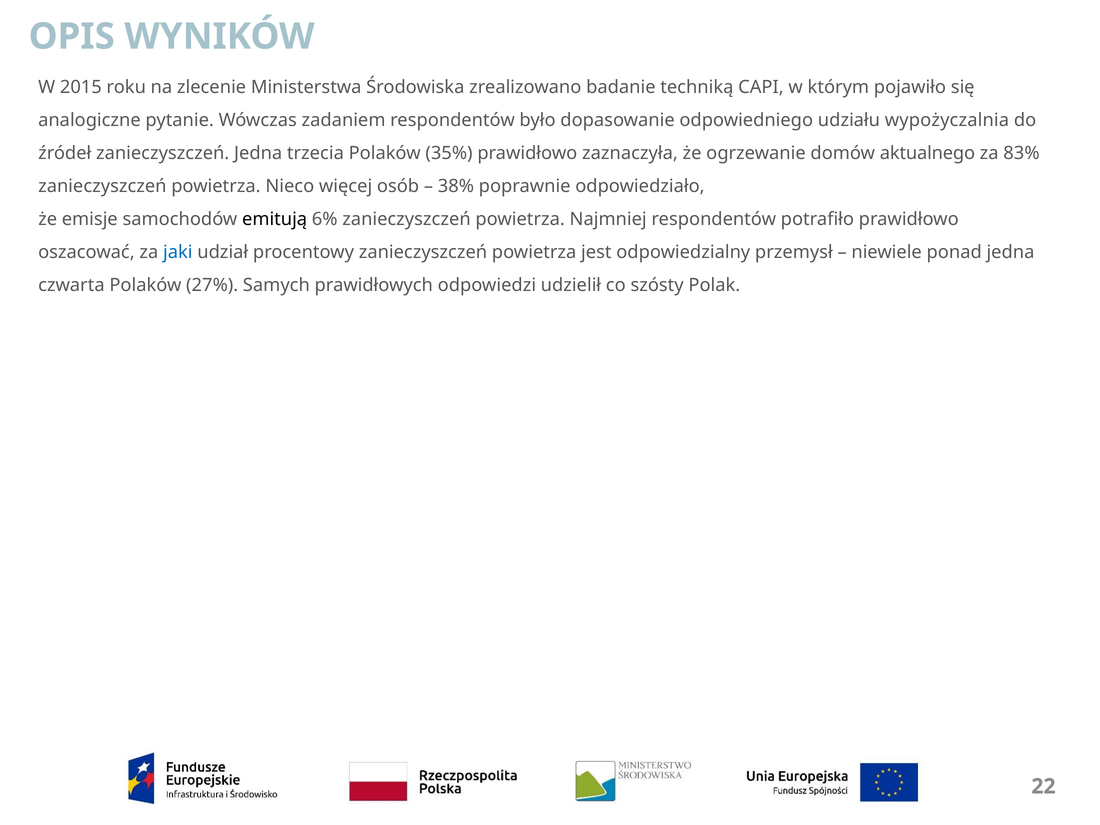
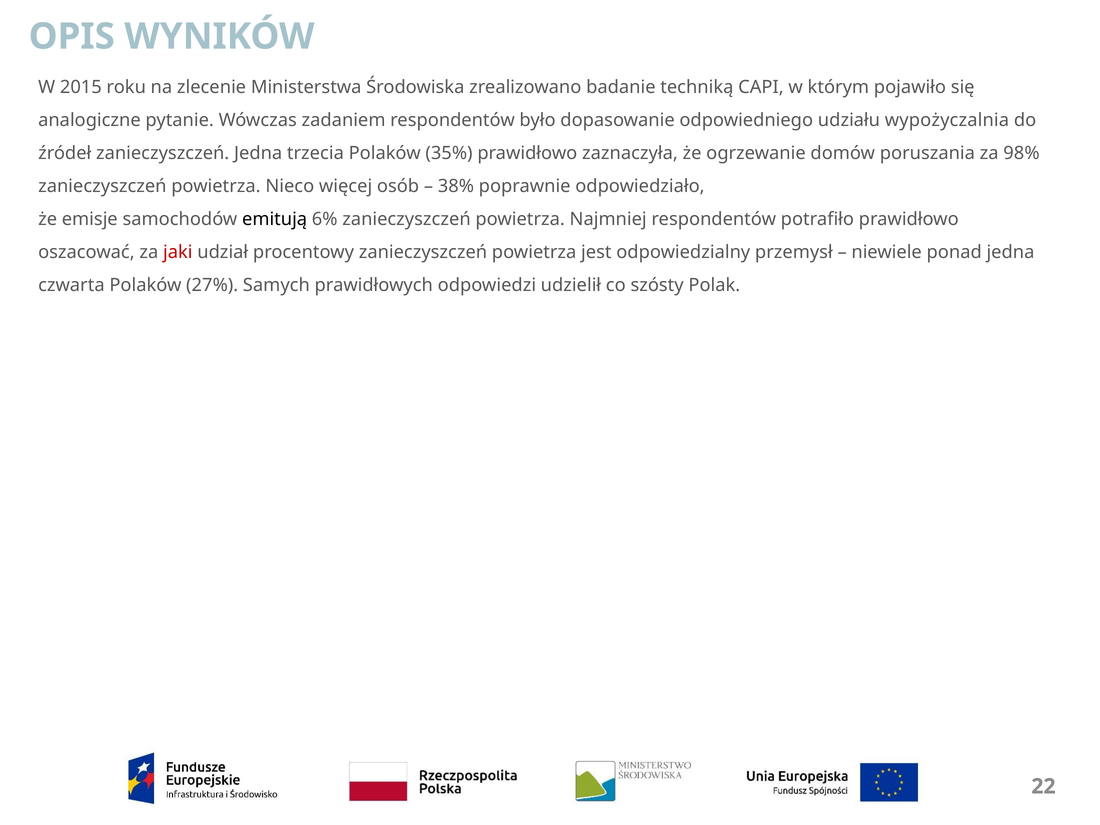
aktualnego: aktualnego -> poruszania (927, 153)
83%: 83% -> 98% (1021, 153)
jaki colour: blue -> red (178, 252)
